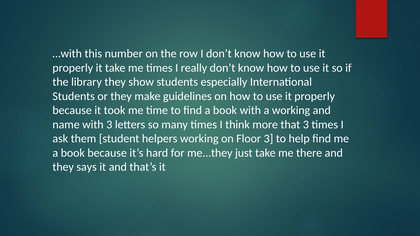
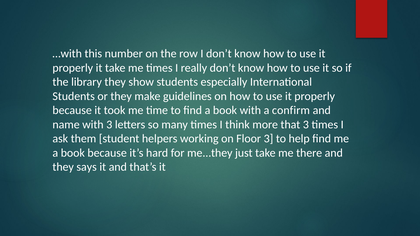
a working: working -> confirm (291, 111)
